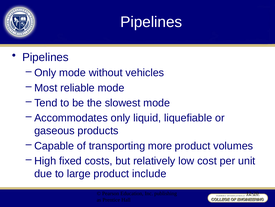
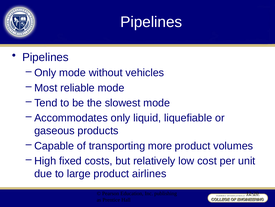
include: include -> airlines (149, 173)
